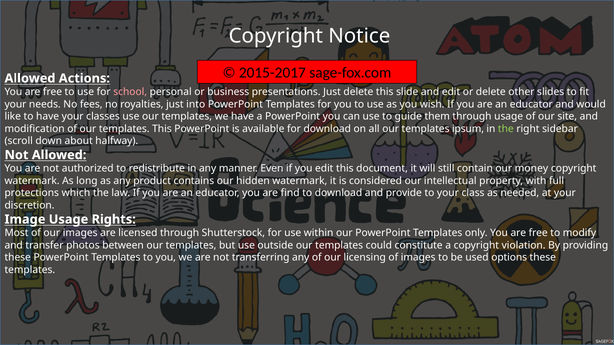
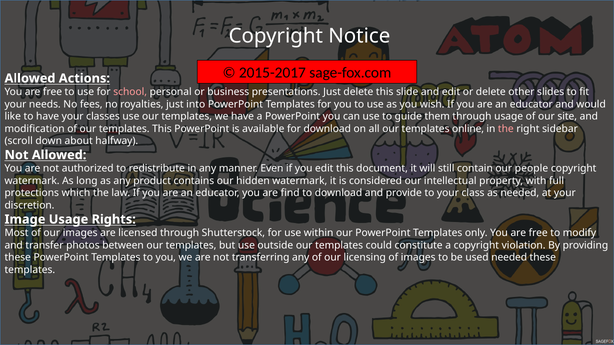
ipsum: ipsum -> online (468, 129)
the colour: light green -> pink (506, 129)
money: money -> people (531, 169)
used options: options -> needed (509, 258)
